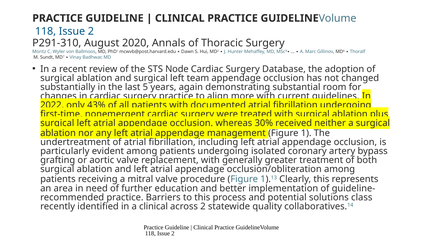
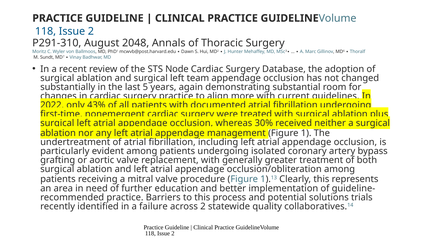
2020: 2020 -> 2048 (136, 43)
class: class -> trials (362, 198)
a clinical: clinical -> failure (153, 207)
